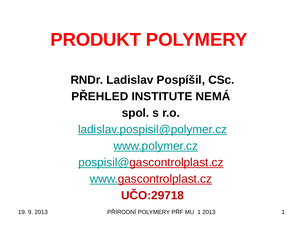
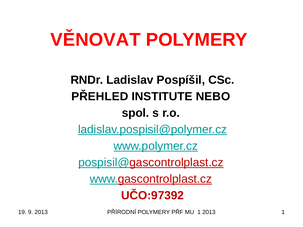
PRODUKT: PRODUKT -> VĚNOVAT (96, 40)
NEMÁ: NEMÁ -> NEBO (213, 97)
UČO:29718: UČO:29718 -> UČO:97392 (153, 196)
